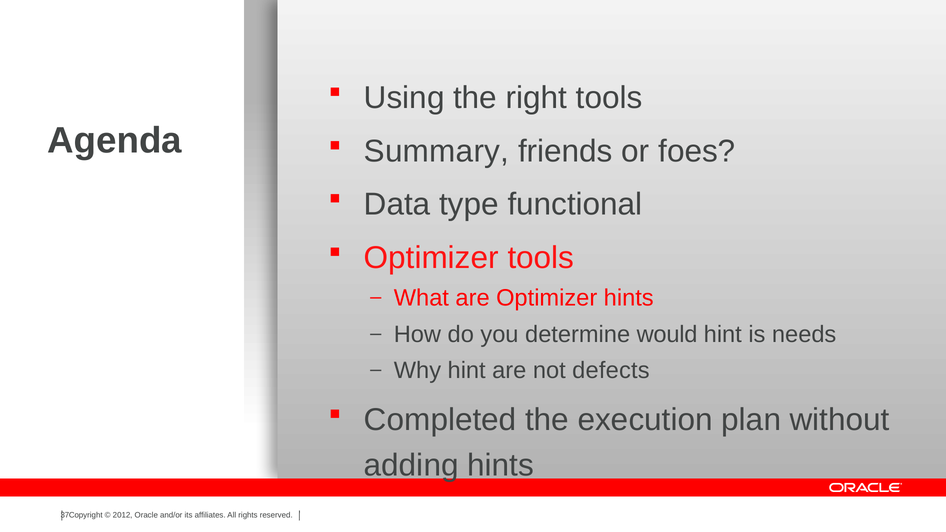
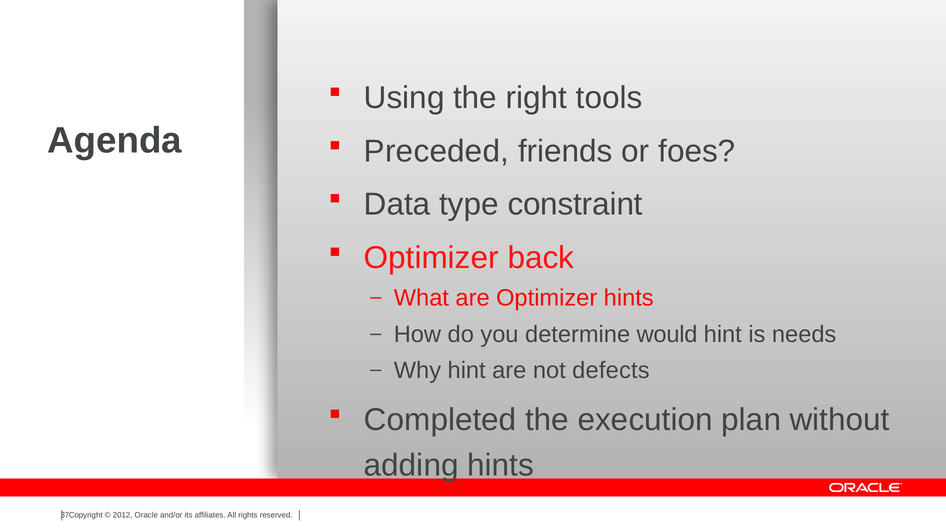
Summary: Summary -> Preceded (437, 151)
functional: functional -> constraint (575, 204)
Optimizer tools: tools -> back (541, 258)
